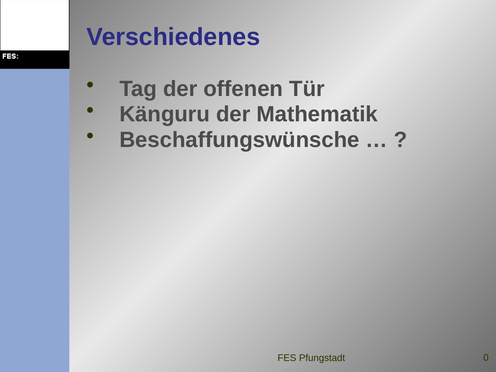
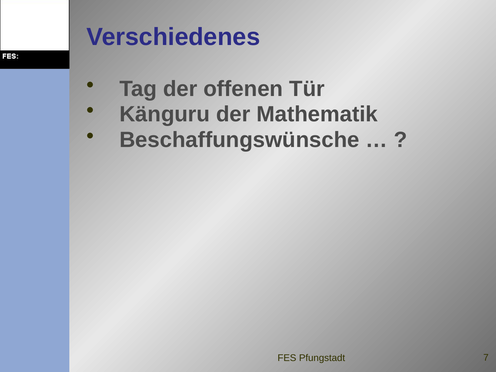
0: 0 -> 7 (486, 358)
